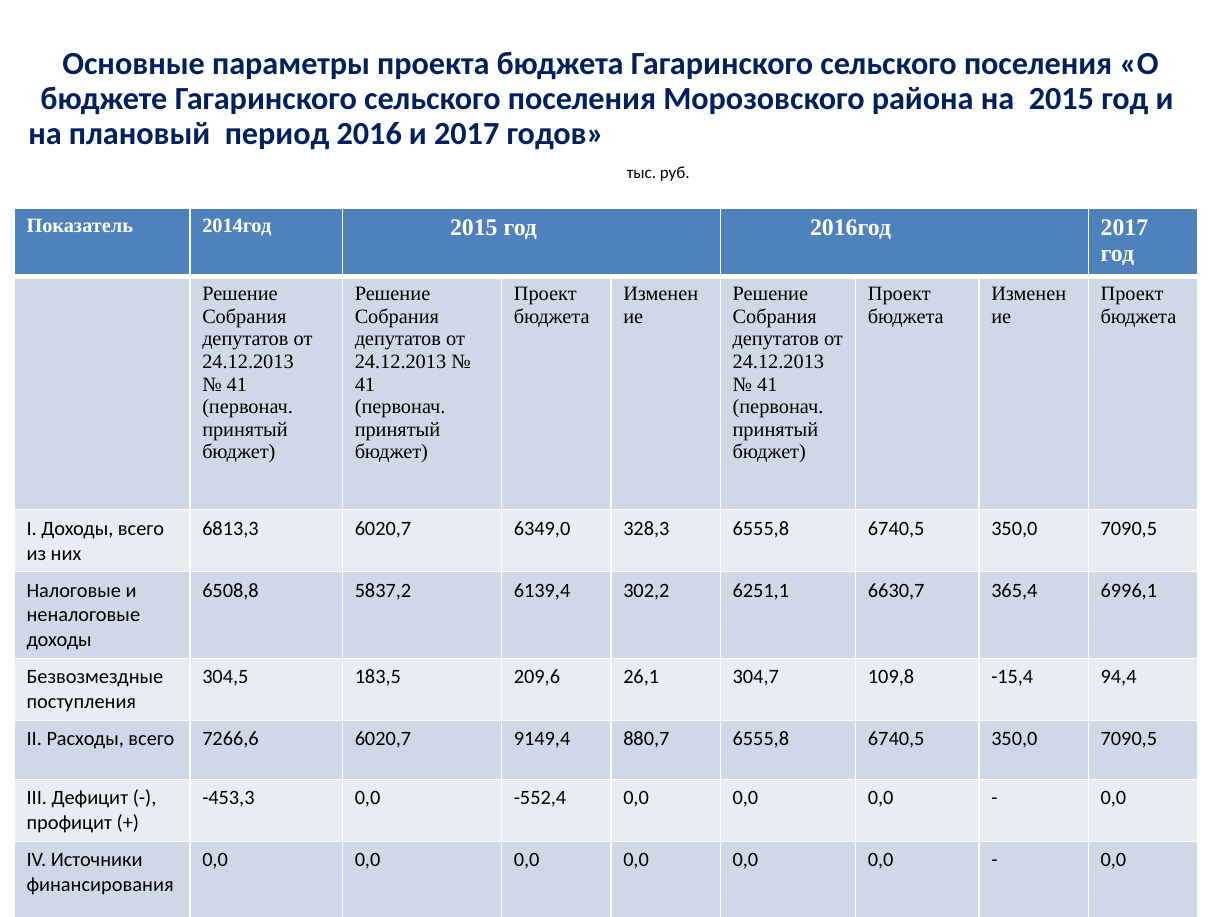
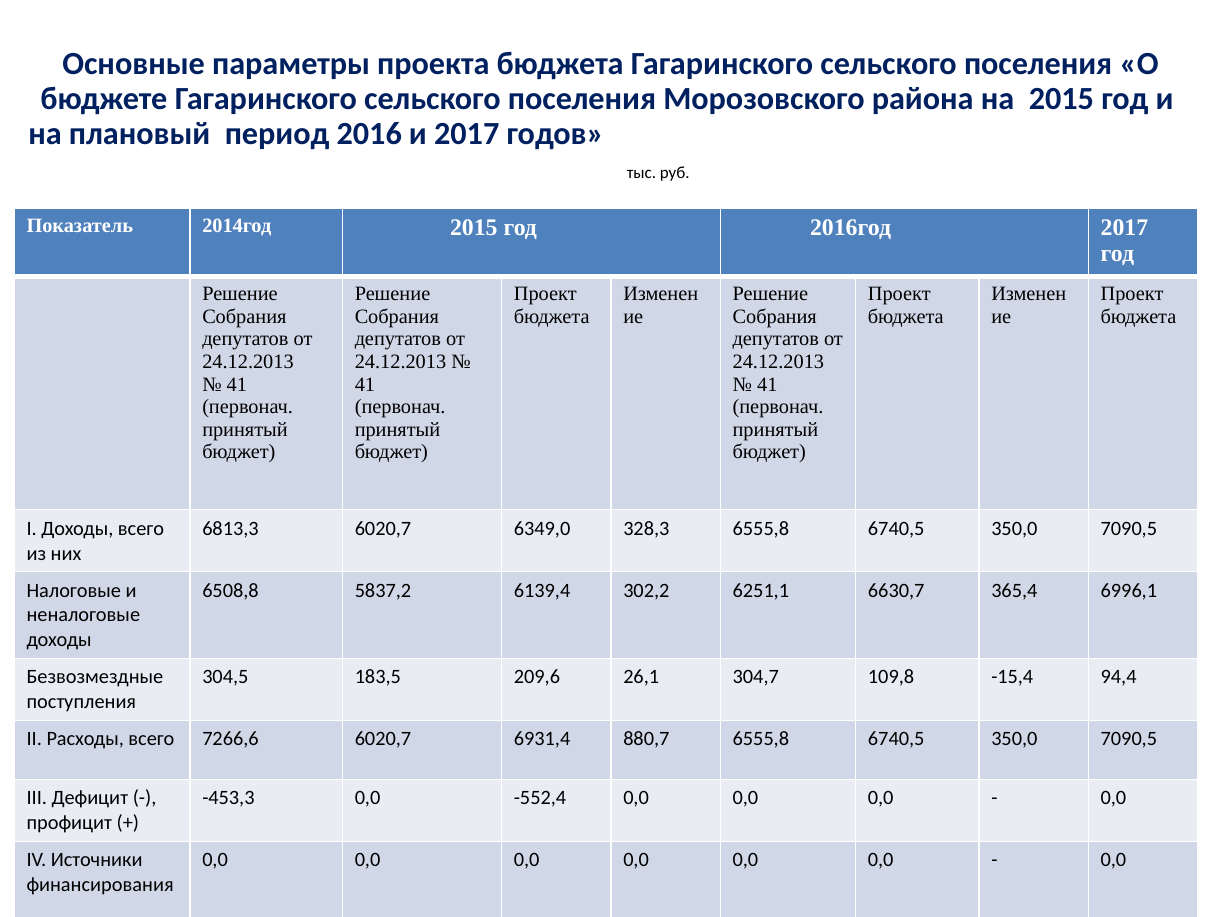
9149,4: 9149,4 -> 6931,4 (542, 739)
